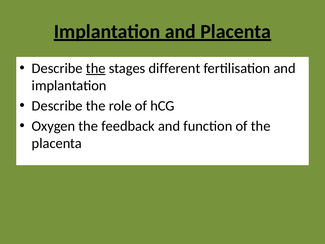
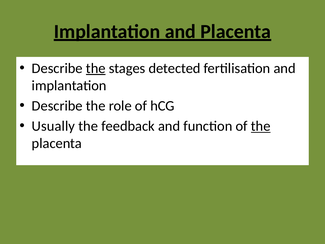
different: different -> detected (175, 68)
Oxygen: Oxygen -> Usually (53, 126)
the underline: none -> present (261, 126)
